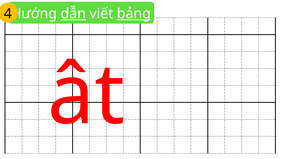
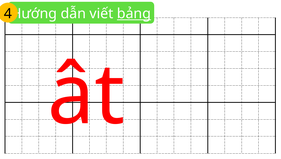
dẫn underline: present -> none (73, 14)
